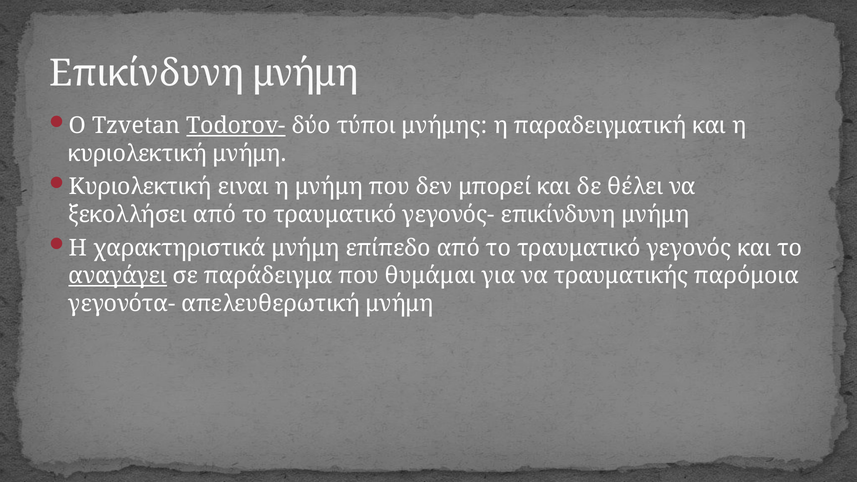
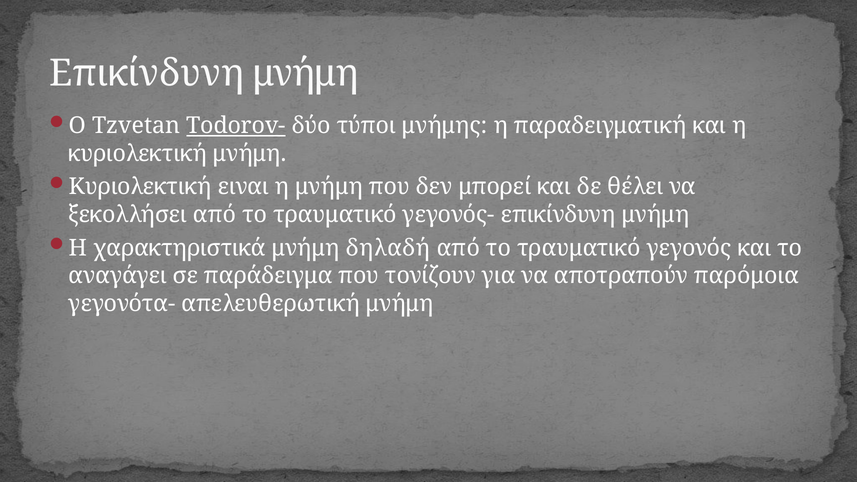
επίπεδο: επίπεδο -> δηλαδή (388, 248)
αναγάγει underline: present -> none (118, 276)
θυμάμαι: θυμάμαι -> τονίζουν (430, 276)
τραυματικής: τραυματικής -> αποτραπούν (621, 276)
